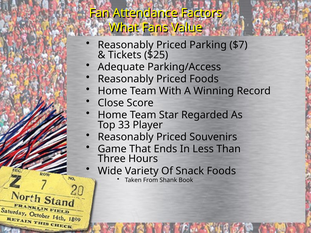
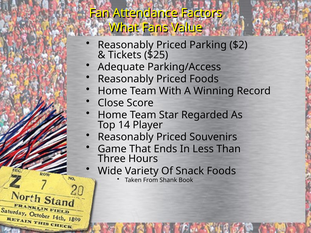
$7: $7 -> $2 (238, 45)
33: 33 -> 14 (124, 125)
